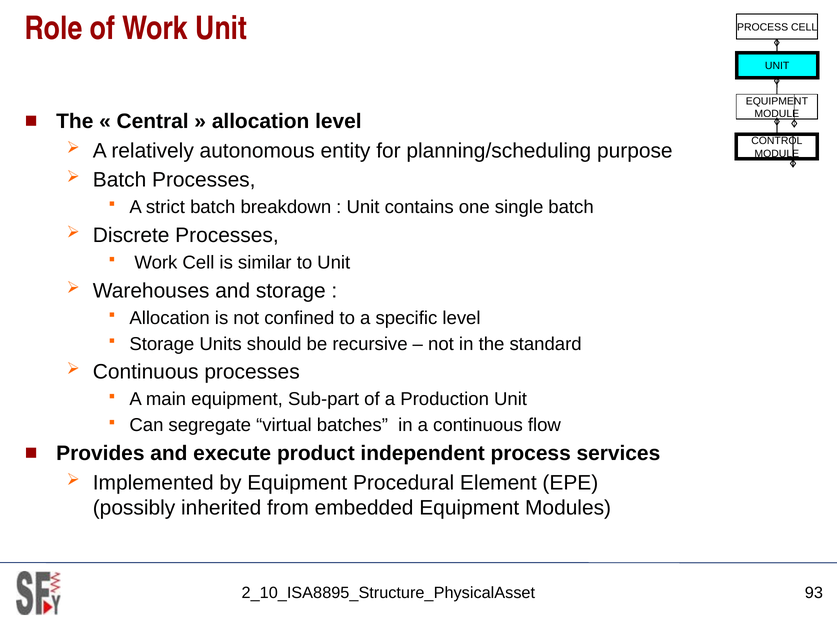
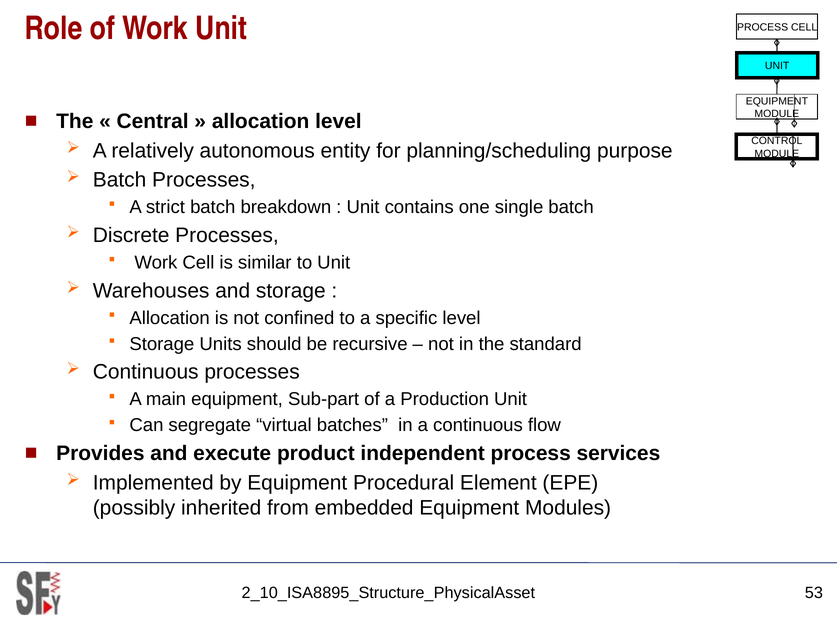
93: 93 -> 53 (814, 593)
